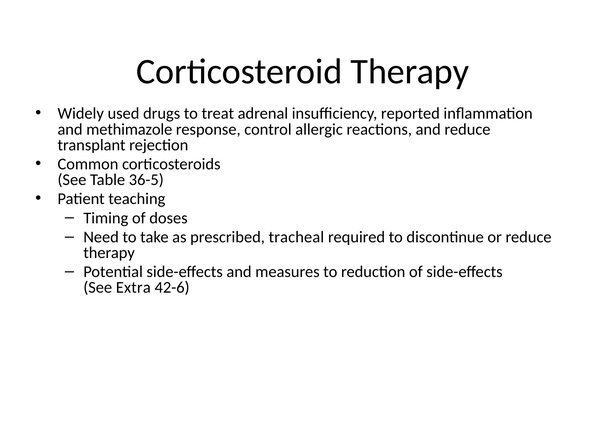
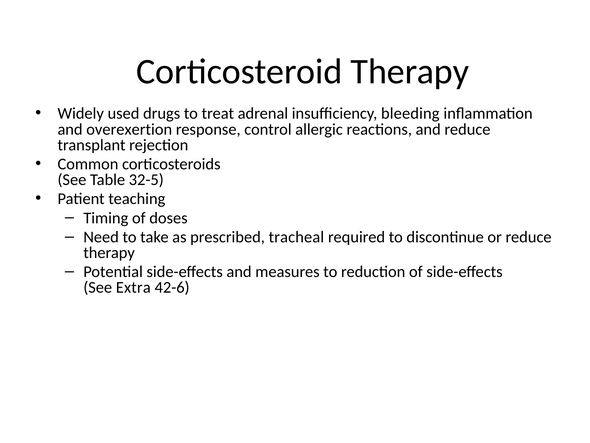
reported: reported -> bleeding (410, 113)
methimazole: methimazole -> overexertion (129, 129)
36-5: 36-5 -> 32-5 (146, 180)
